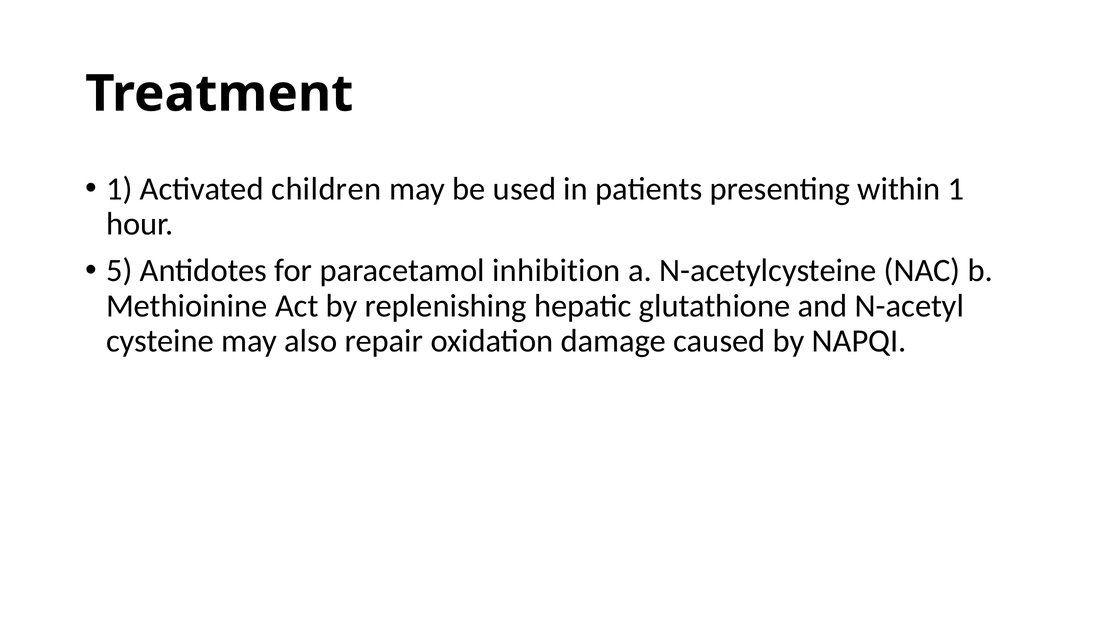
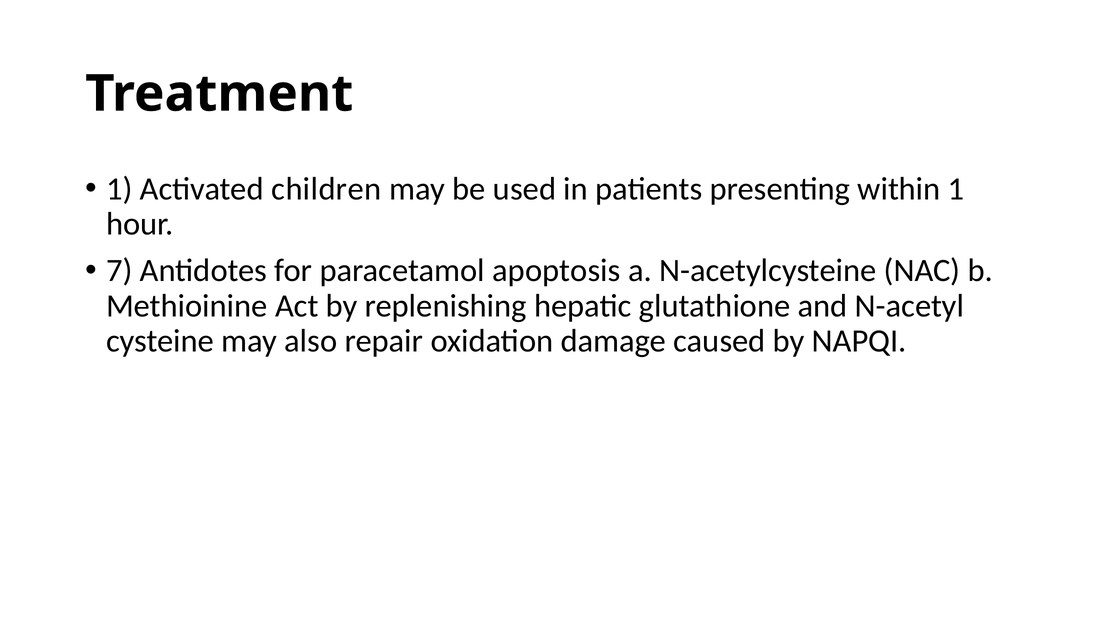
5: 5 -> 7 (119, 271)
inhibition: inhibition -> apoptosis (556, 271)
